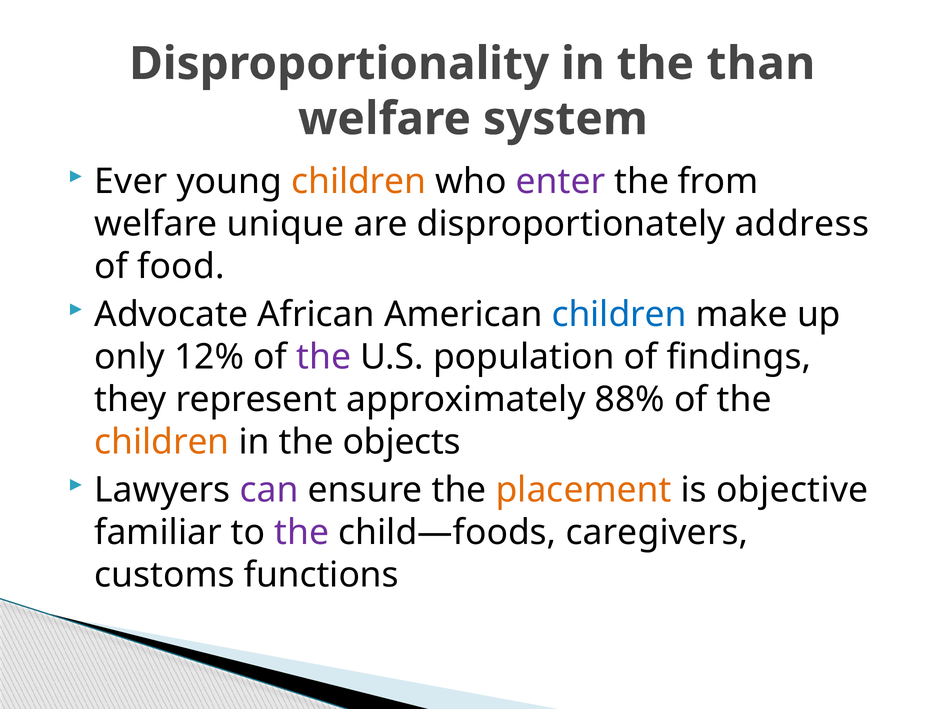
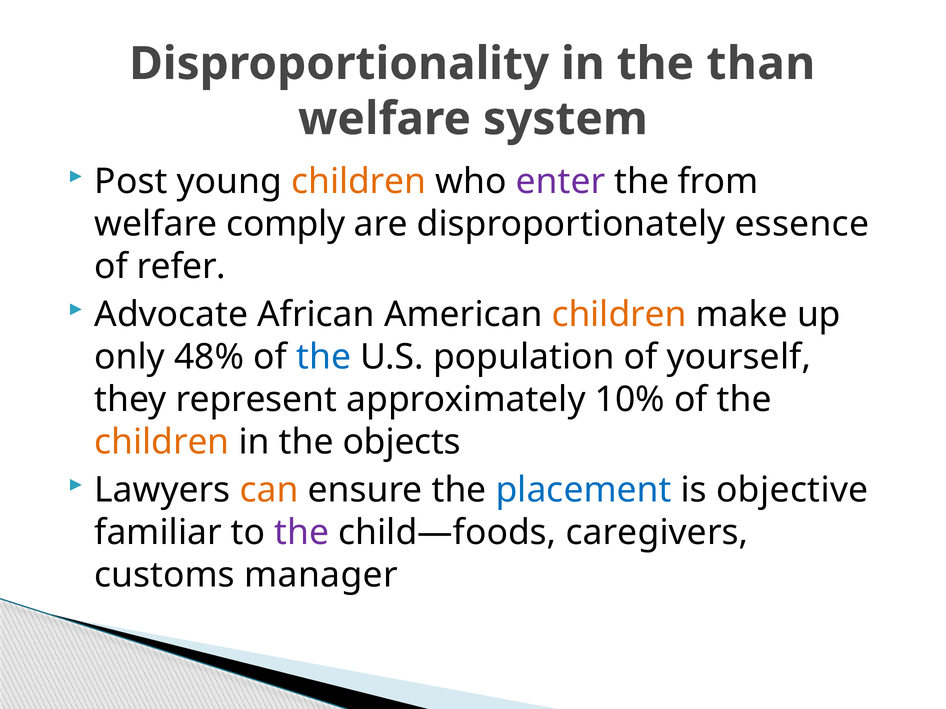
Ever: Ever -> Post (131, 182)
unique: unique -> comply (286, 224)
address: address -> essence (802, 224)
food: food -> refer (181, 267)
children colour: blue -> orange (619, 315)
12%: 12% -> 48% (209, 357)
the colour: purple -> blue (324, 357)
findings: findings -> yourself (739, 357)
88%: 88% -> 10% (630, 400)
can colour: purple -> orange (269, 490)
placement colour: orange -> blue (584, 490)
functions: functions -> manager (321, 576)
